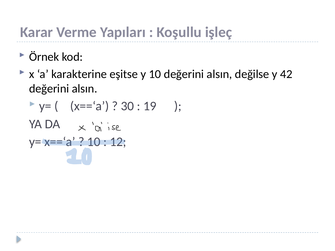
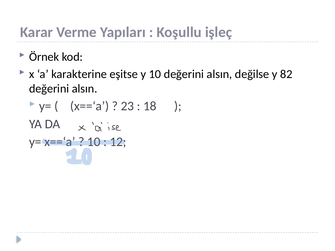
42: 42 -> 82 (286, 74)
30: 30 -> 23 (127, 106)
19: 19 -> 18 (150, 106)
